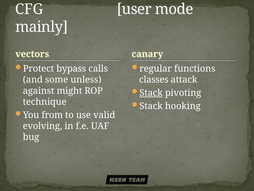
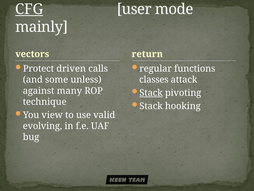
CFG underline: none -> present (29, 9)
canary: canary -> return (147, 54)
bypass: bypass -> driven (71, 69)
might: might -> many (69, 91)
from: from -> view (52, 115)
